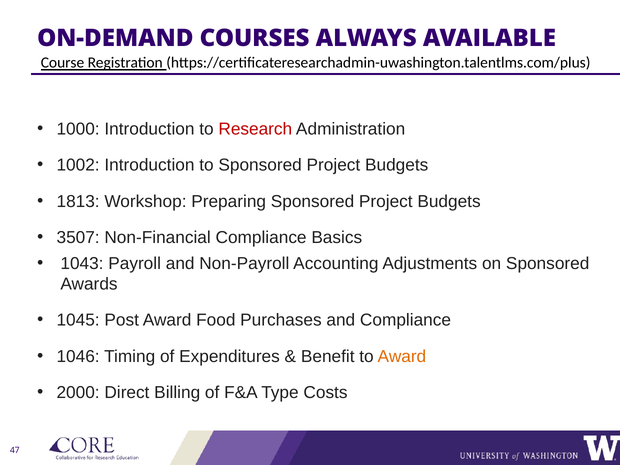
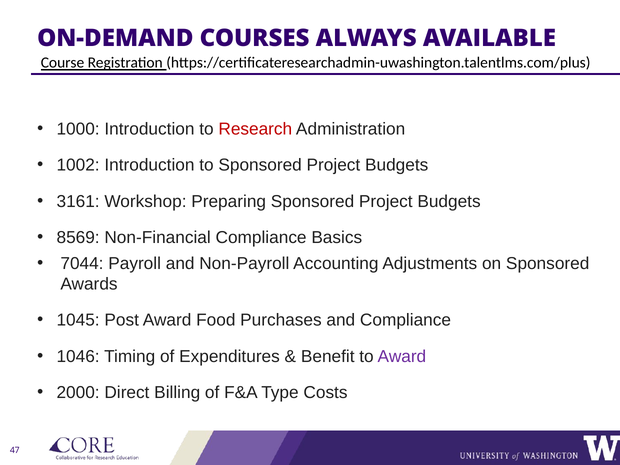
1813: 1813 -> 3161 (78, 201)
3507: 3507 -> 8569 (78, 238)
1043: 1043 -> 7044 (82, 263)
Award colour: orange -> purple (402, 356)
